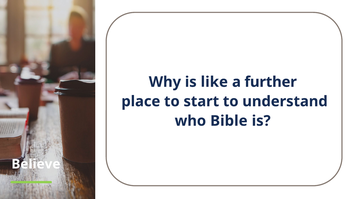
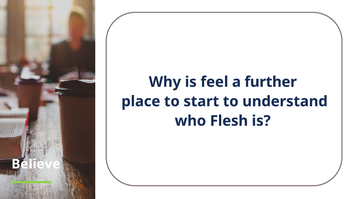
like: like -> feel (214, 82)
Bible: Bible -> Flesh (229, 121)
